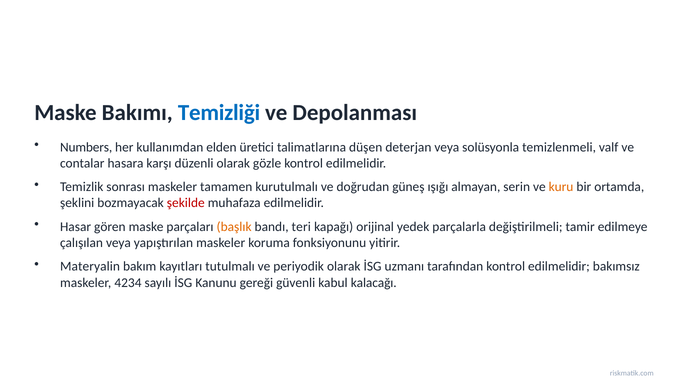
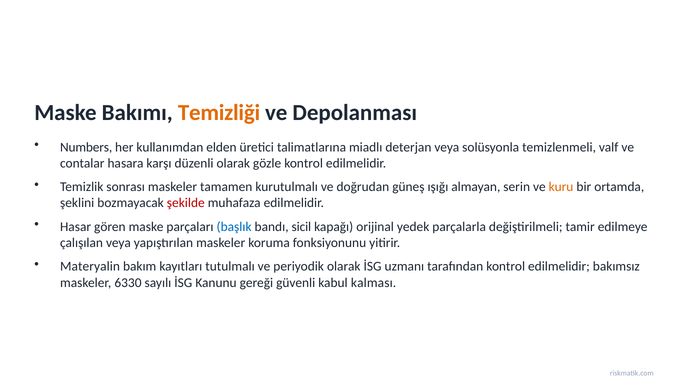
Temizliği colour: blue -> orange (219, 113)
düşen: düşen -> miadlı (366, 147)
başlık colour: orange -> blue (234, 227)
teri: teri -> sicil (301, 227)
4234: 4234 -> 6330 (128, 283)
kalacağı: kalacağı -> kalması (374, 283)
